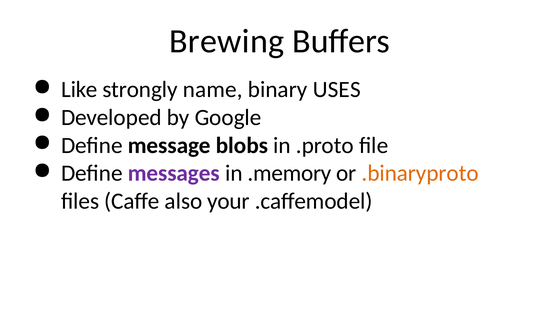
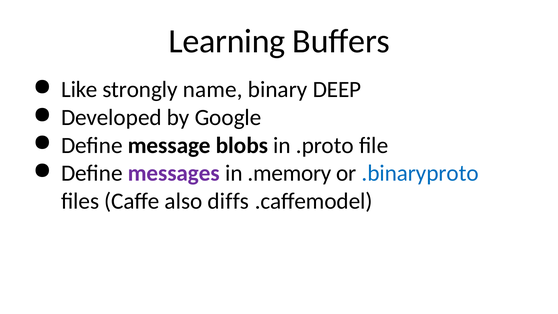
Brewing: Brewing -> Learning (227, 41)
USES: USES -> DEEP (337, 90)
.binaryproto colour: orange -> blue (420, 173)
your: your -> diffs (228, 201)
